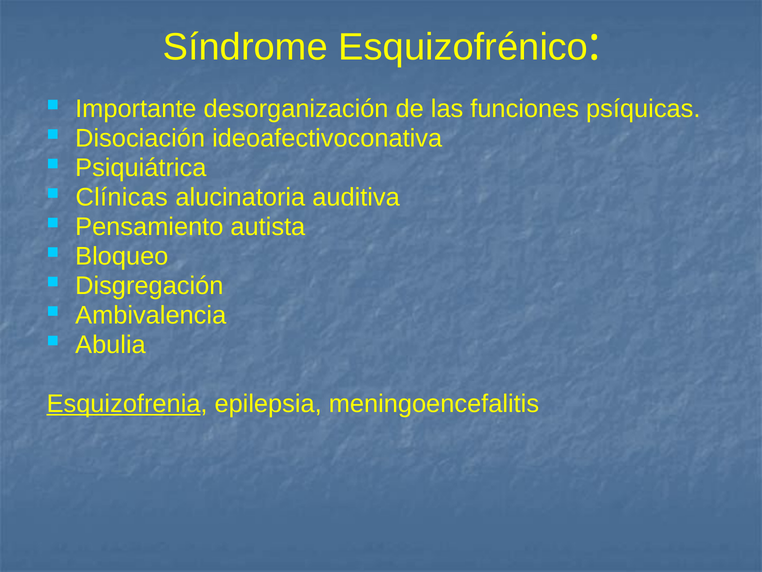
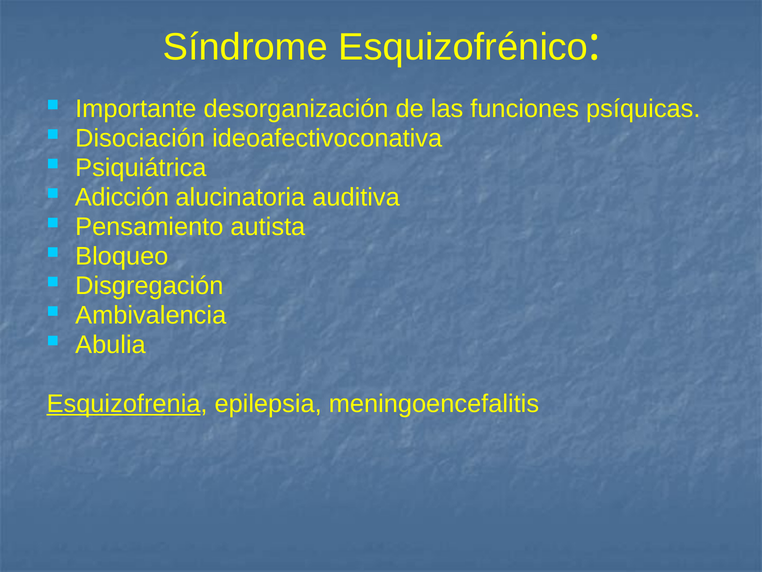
Clínicas: Clínicas -> Adicción (122, 197)
